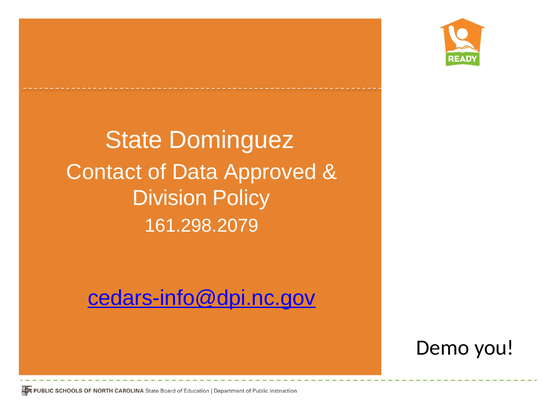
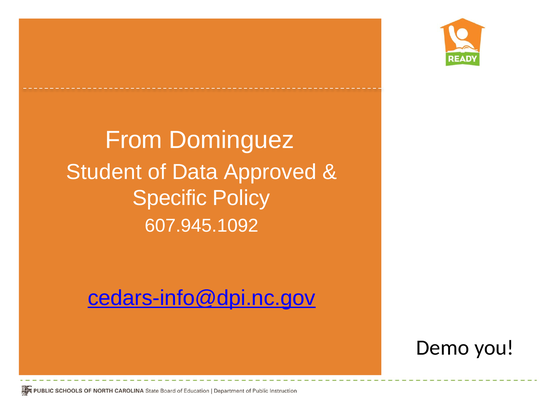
State: State -> From (134, 140)
Contact: Contact -> Student (104, 172)
Division: Division -> Specific (170, 198)
161.298.2079: 161.298.2079 -> 607.945.1092 (202, 226)
